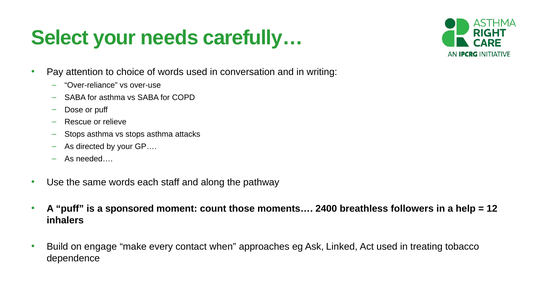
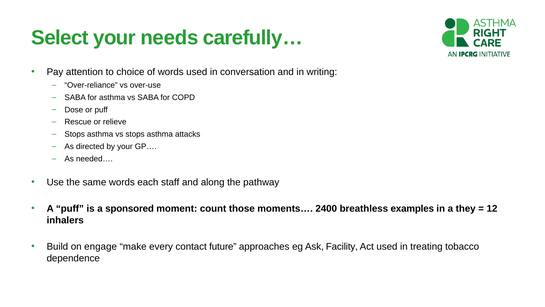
followers: followers -> examples (412, 208)
help: help -> they (466, 208)
when: when -> future (223, 246)
Linked: Linked -> Facility (342, 246)
